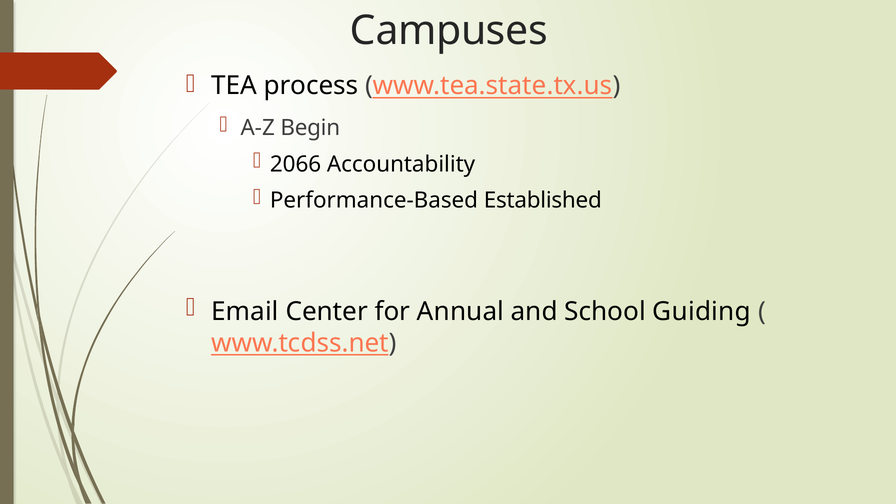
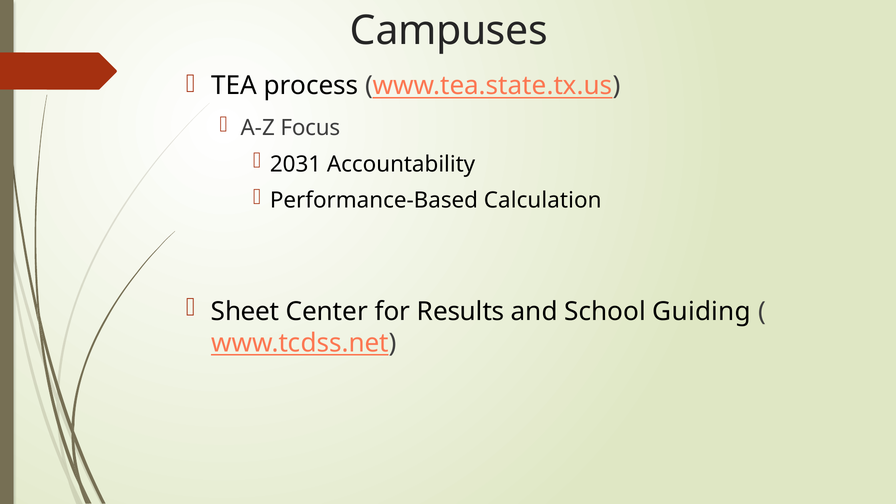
Begin: Begin -> Focus (310, 128)
2066: 2066 -> 2031 (296, 164)
Established: Established -> Calculation (543, 200)
Email: Email -> Sheet (245, 312)
Annual: Annual -> Results (461, 312)
